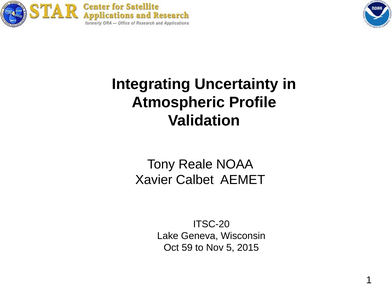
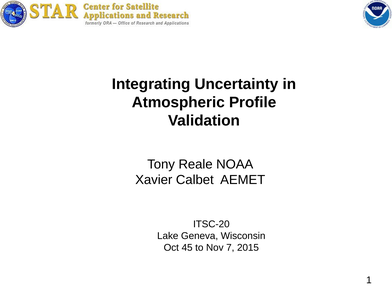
59: 59 -> 45 (187, 248)
5: 5 -> 7 (230, 248)
